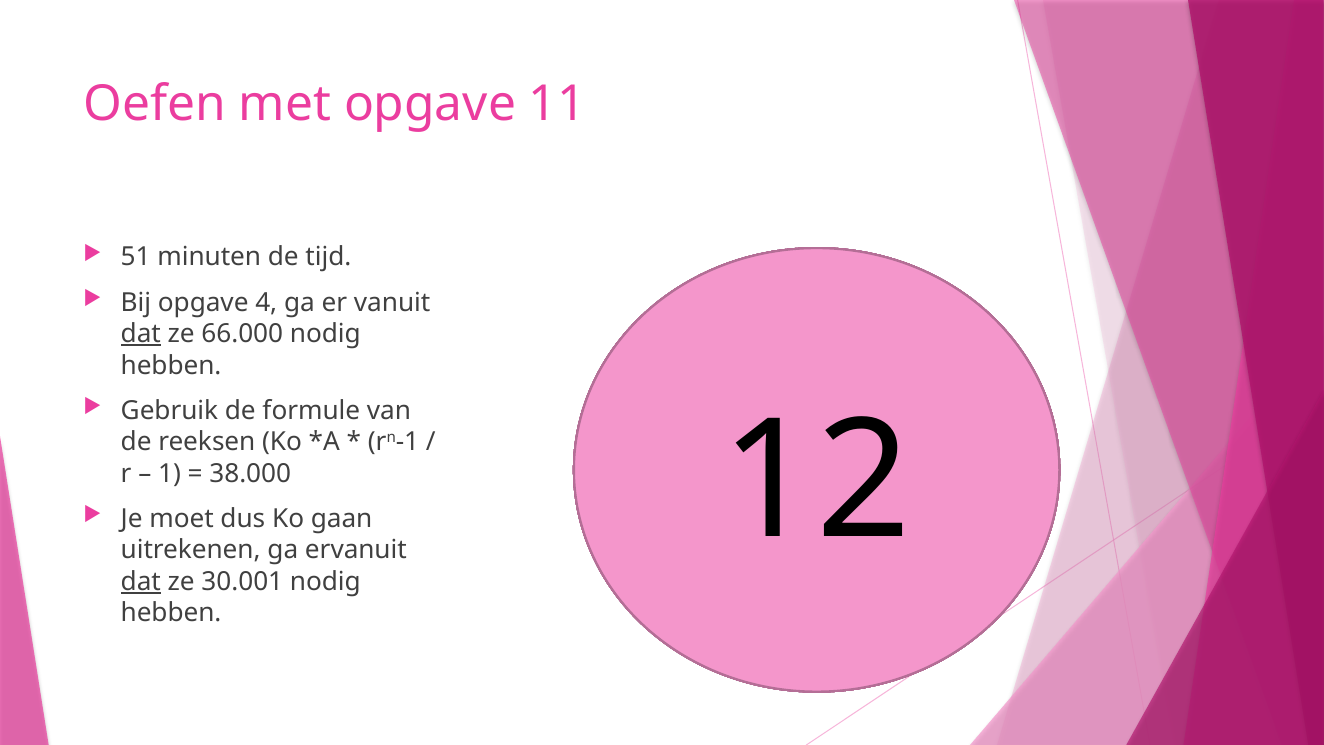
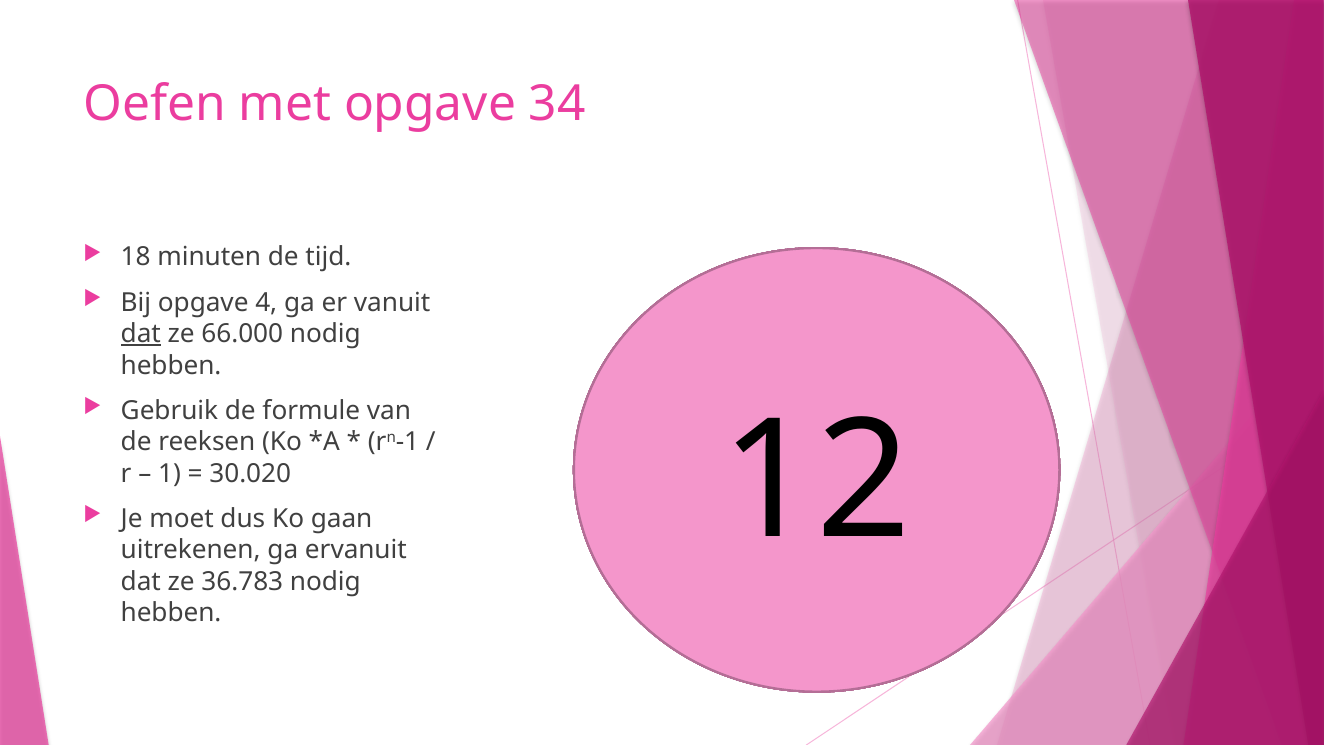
opgave 11: 11 -> 34 (557, 104)
51: 51 -> 18 (136, 257)
38.000: 38.000 -> 30.020 (250, 473)
dat underline: present -> none (141, 581)
30.001: 30.001 -> 36.783 (242, 581)
